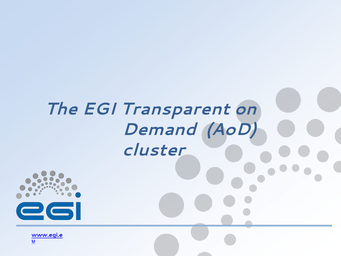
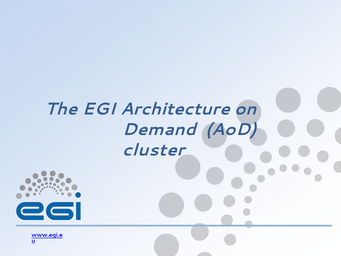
Transparent: Transparent -> Architecture (175, 109)
